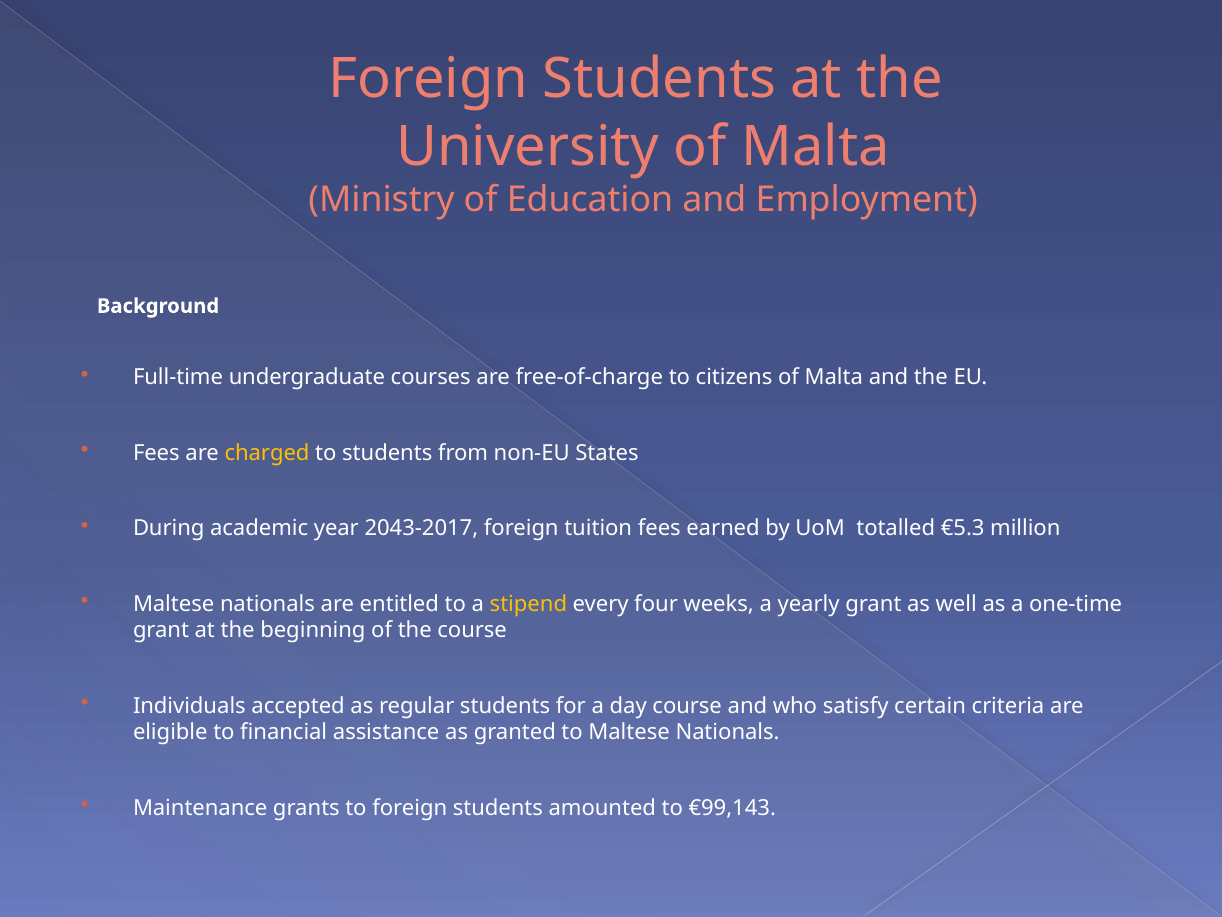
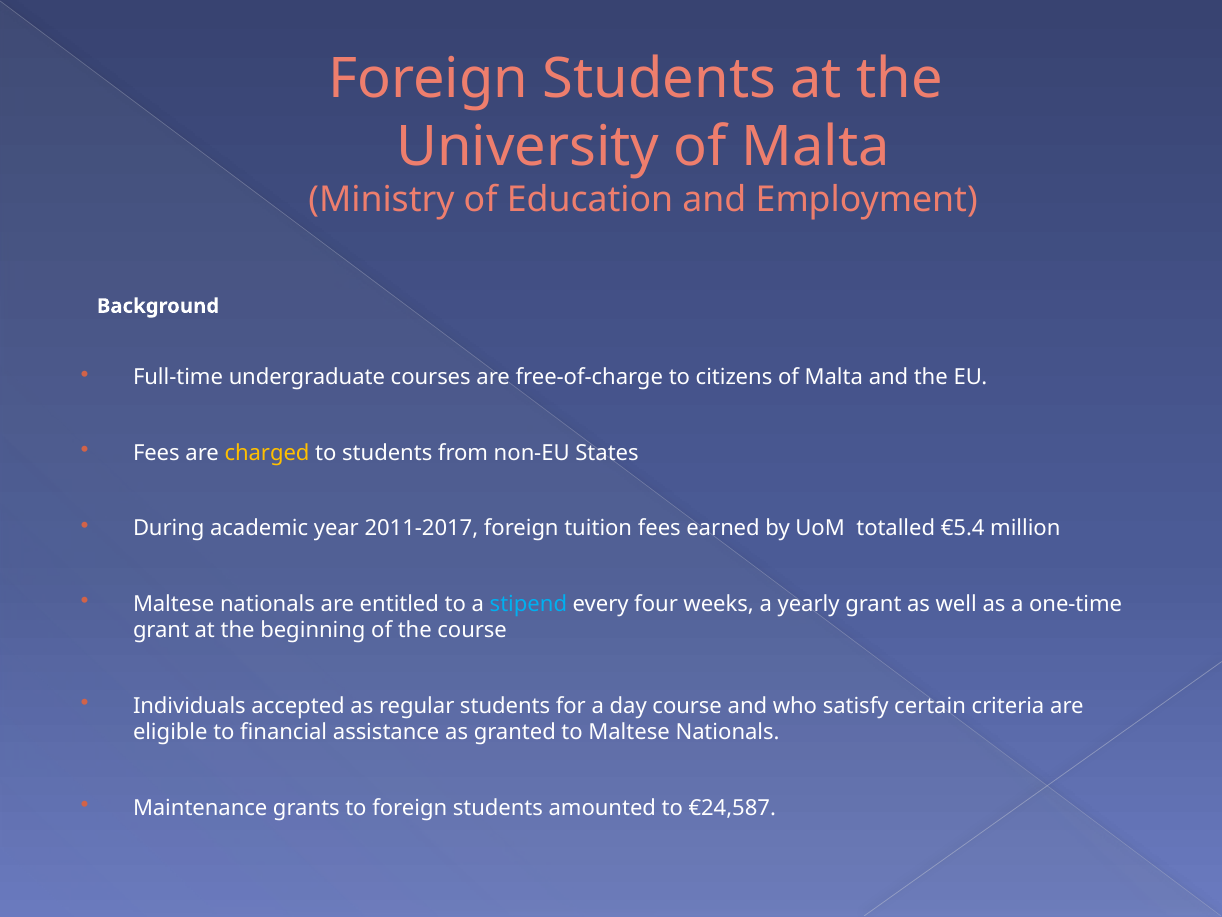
2043-2017: 2043-2017 -> 2011-2017 (421, 528)
€5.3: €5.3 -> €5.4 (963, 528)
stipend colour: yellow -> light blue (528, 604)
€99,143: €99,143 -> €24,587 (732, 808)
